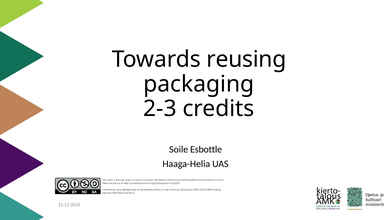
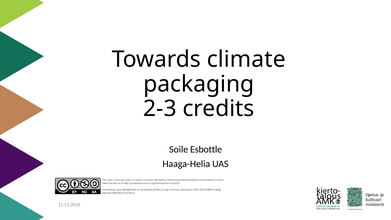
reusing: reusing -> climate (246, 59)
